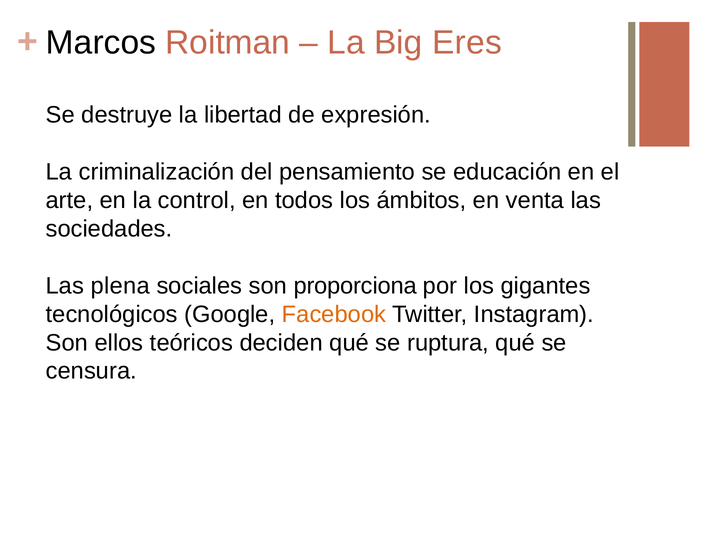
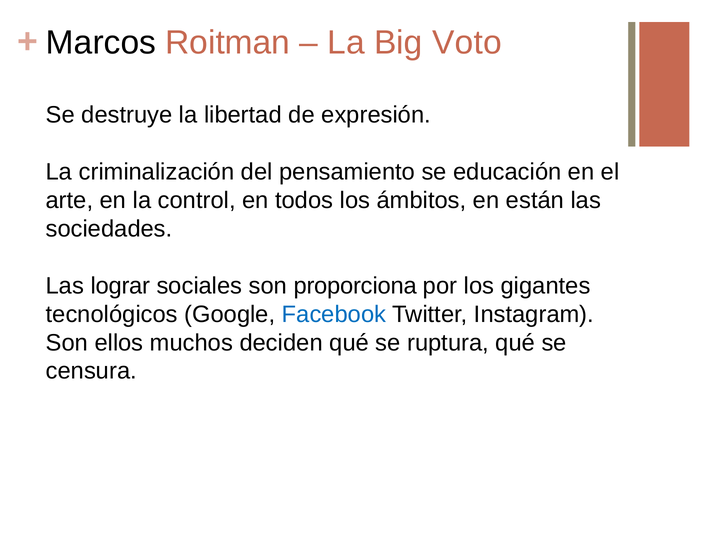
Eres: Eres -> Voto (467, 43)
venta: venta -> están (535, 200)
plena: plena -> lograr (120, 286)
Facebook colour: orange -> blue (334, 314)
teóricos: teóricos -> muchos (191, 343)
